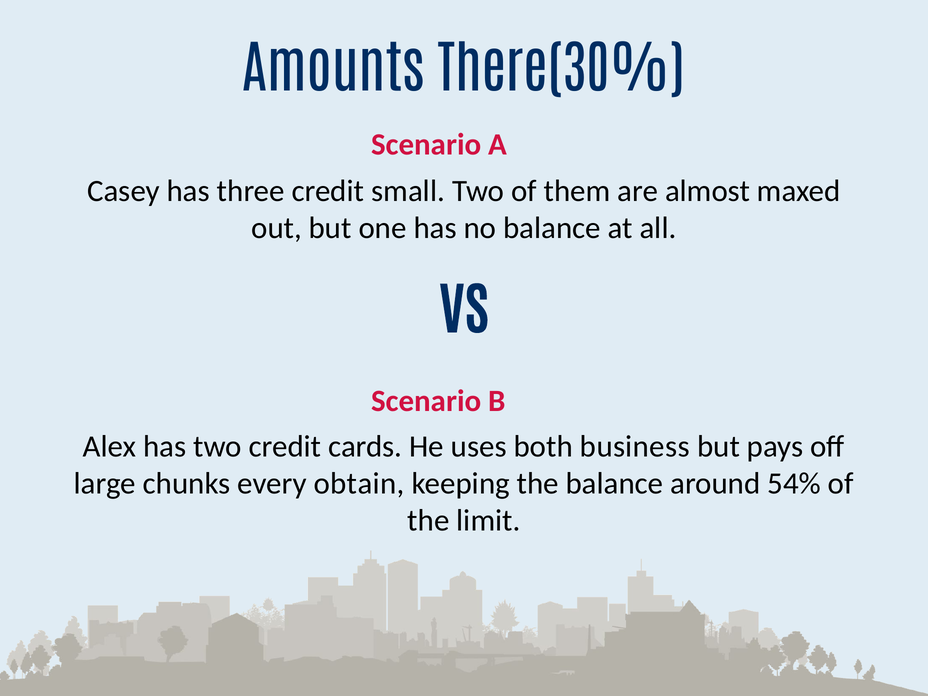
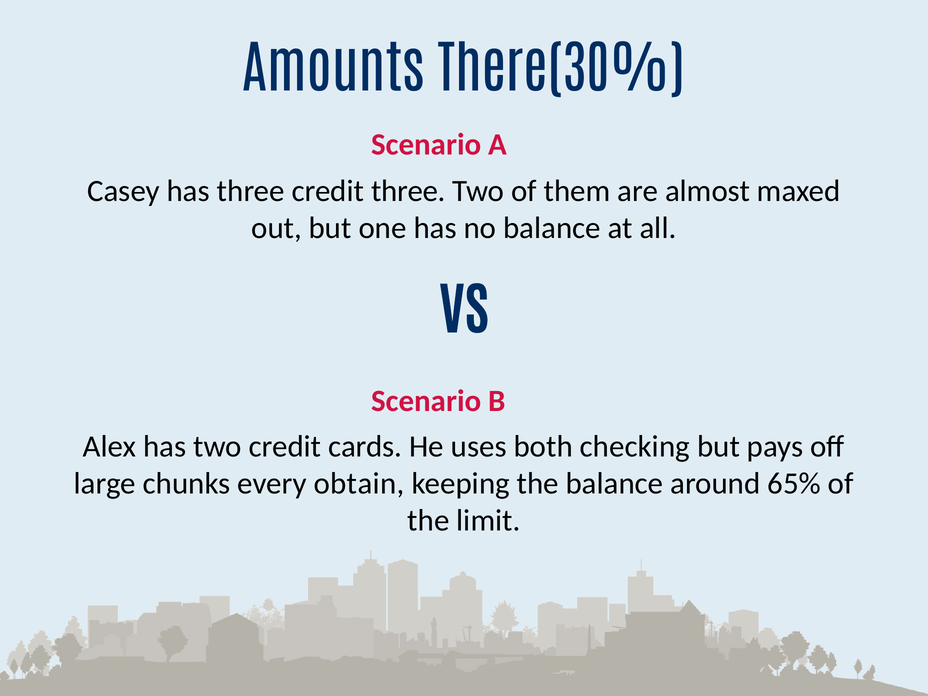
credit small: small -> three (408, 191)
business: business -> checking (635, 446)
54%: 54% -> 65% (794, 484)
